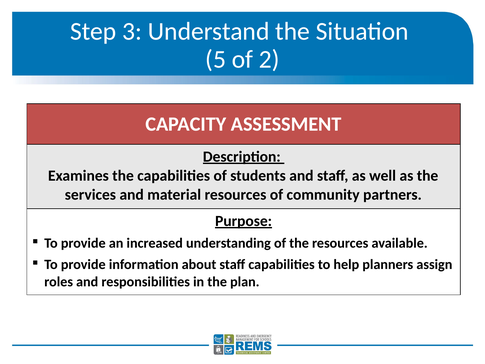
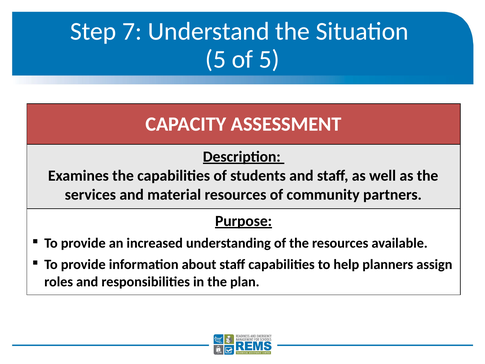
3: 3 -> 7 (132, 31)
of 2: 2 -> 5 (269, 59)
